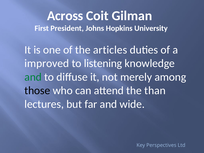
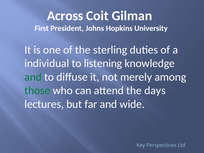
articles: articles -> sterling (110, 50)
improved: improved -> individual (47, 63)
those colour: black -> green (37, 91)
than: than -> days (155, 91)
